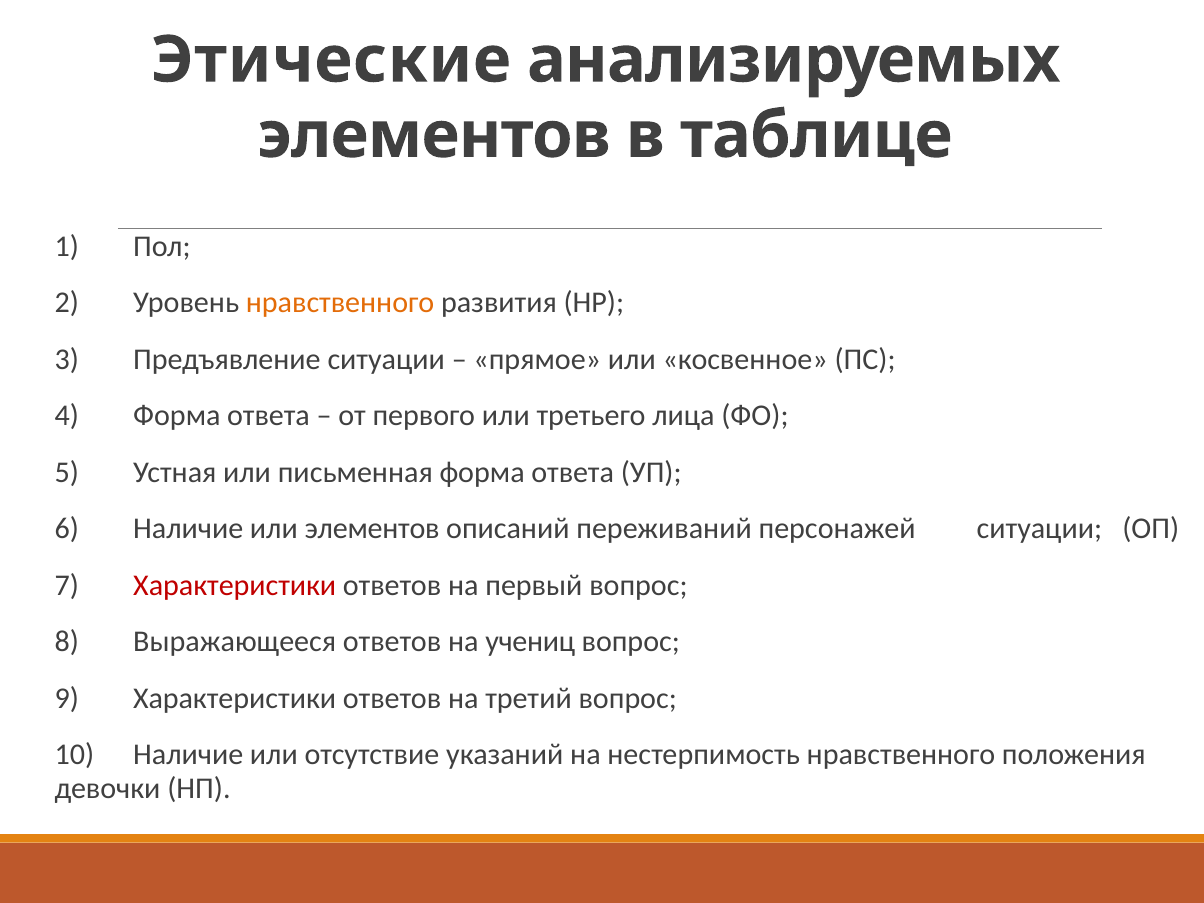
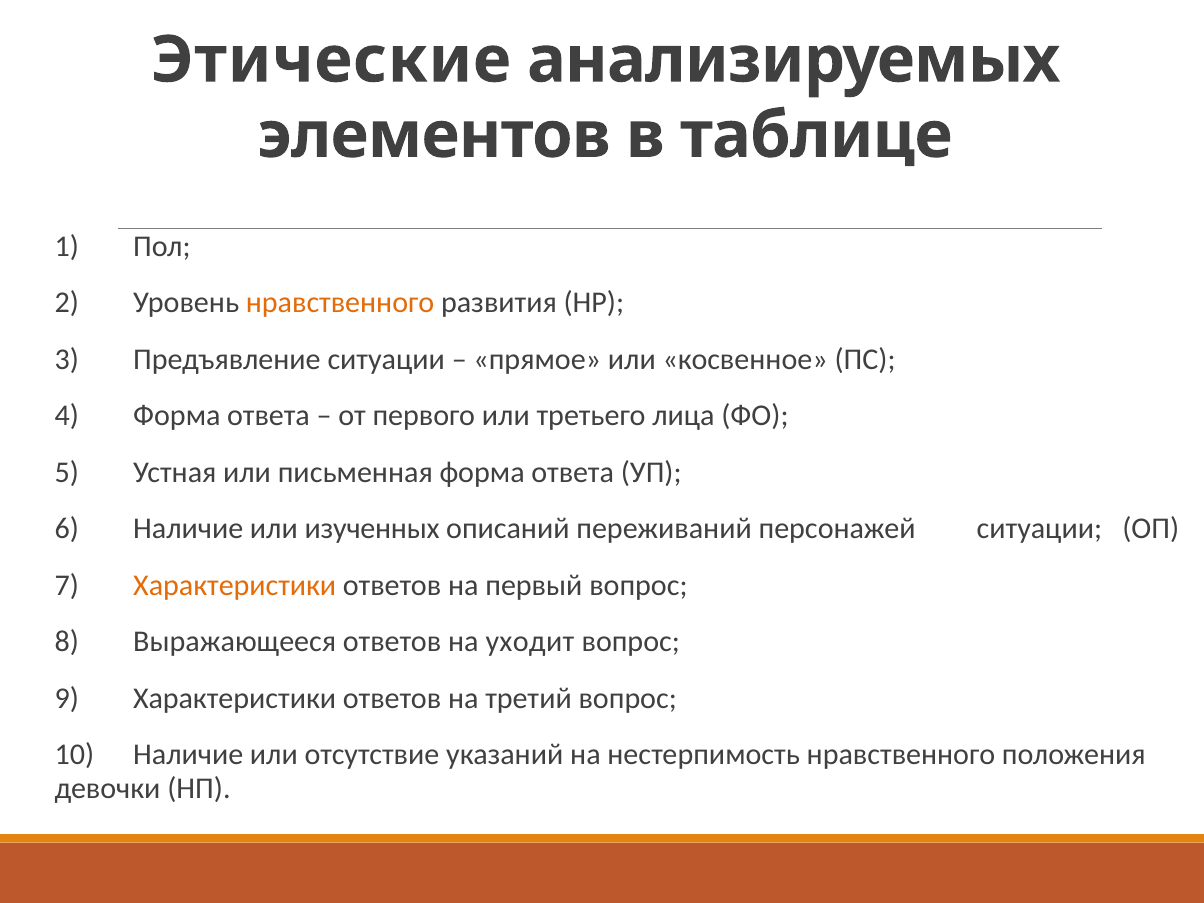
или элементов: элементов -> изученных (372, 529)
Характеристики colour: red -> orange (235, 585)
учениц: учениц -> уходит (530, 642)
